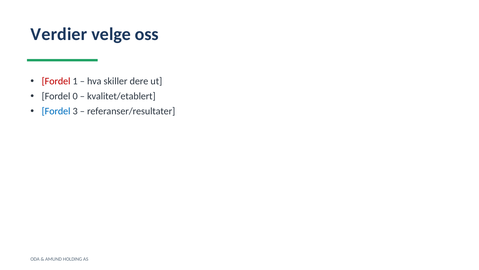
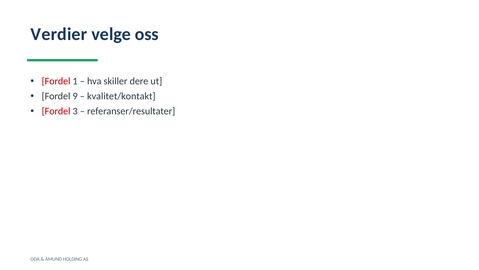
0: 0 -> 9 (75, 96)
kvalitet/etablert: kvalitet/etablert -> kvalitet/kontakt (121, 96)
Fordel colour: blue -> red (56, 111)
